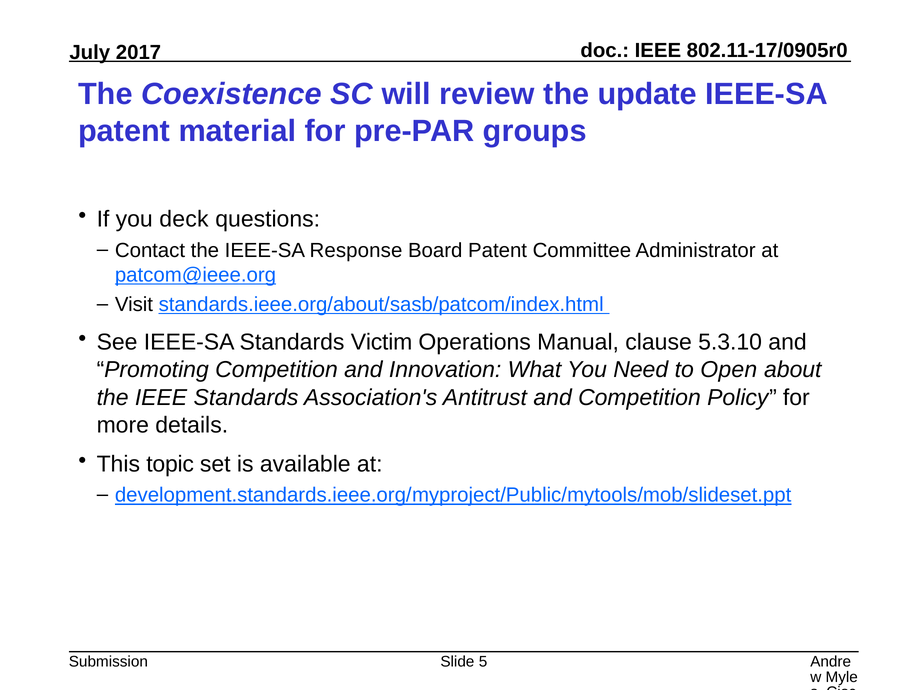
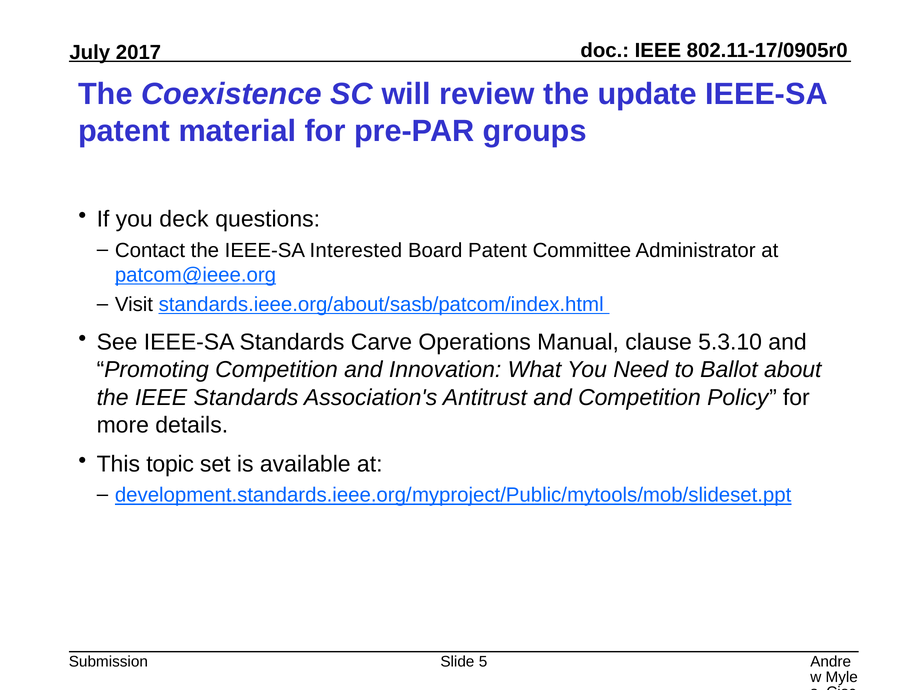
Response: Response -> Interested (356, 250)
Victim: Victim -> Carve (381, 342)
Open: Open -> Ballot (729, 370)
